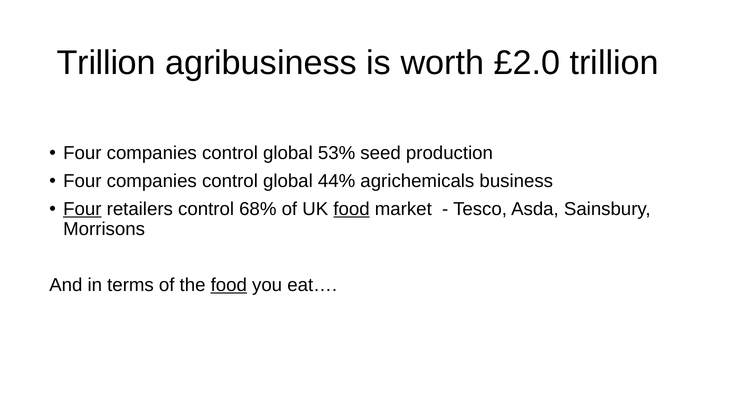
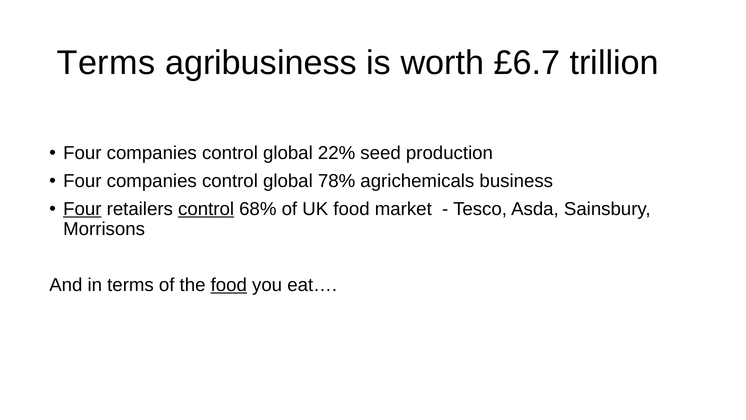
Trillion: Trillion -> Terms (106, 63)
£2.0: £2.0 -> £6.7 (527, 63)
53%: 53% -> 22% (337, 153)
44%: 44% -> 78% (337, 181)
control underline: none -> present (206, 209)
food underline: present -> none (352, 209)
